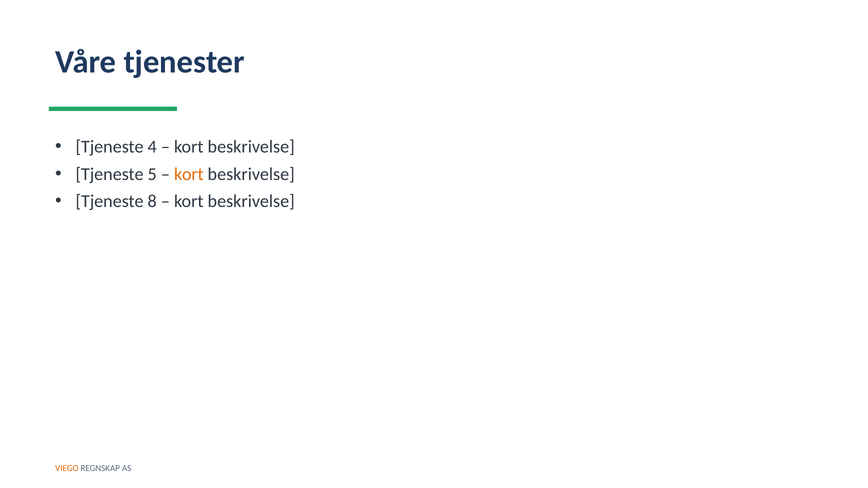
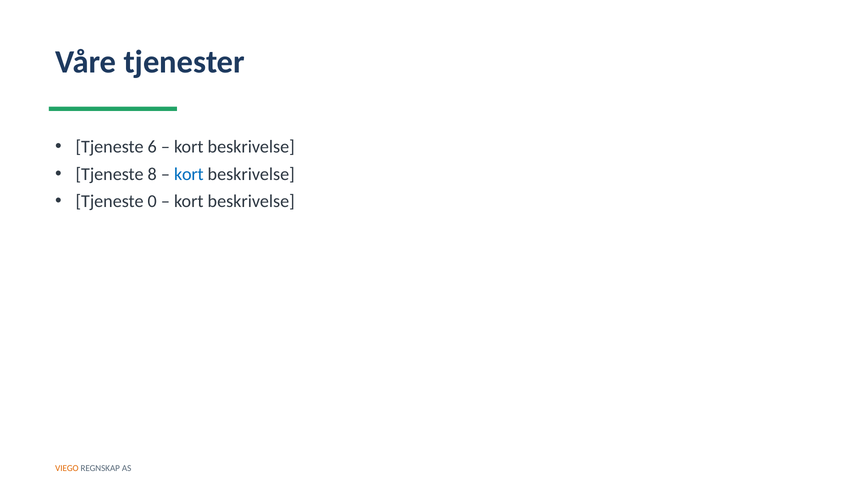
4: 4 -> 6 (152, 147)
5: 5 -> 8 (152, 174)
kort colour: orange -> blue (189, 174)
8: 8 -> 0 (152, 201)
